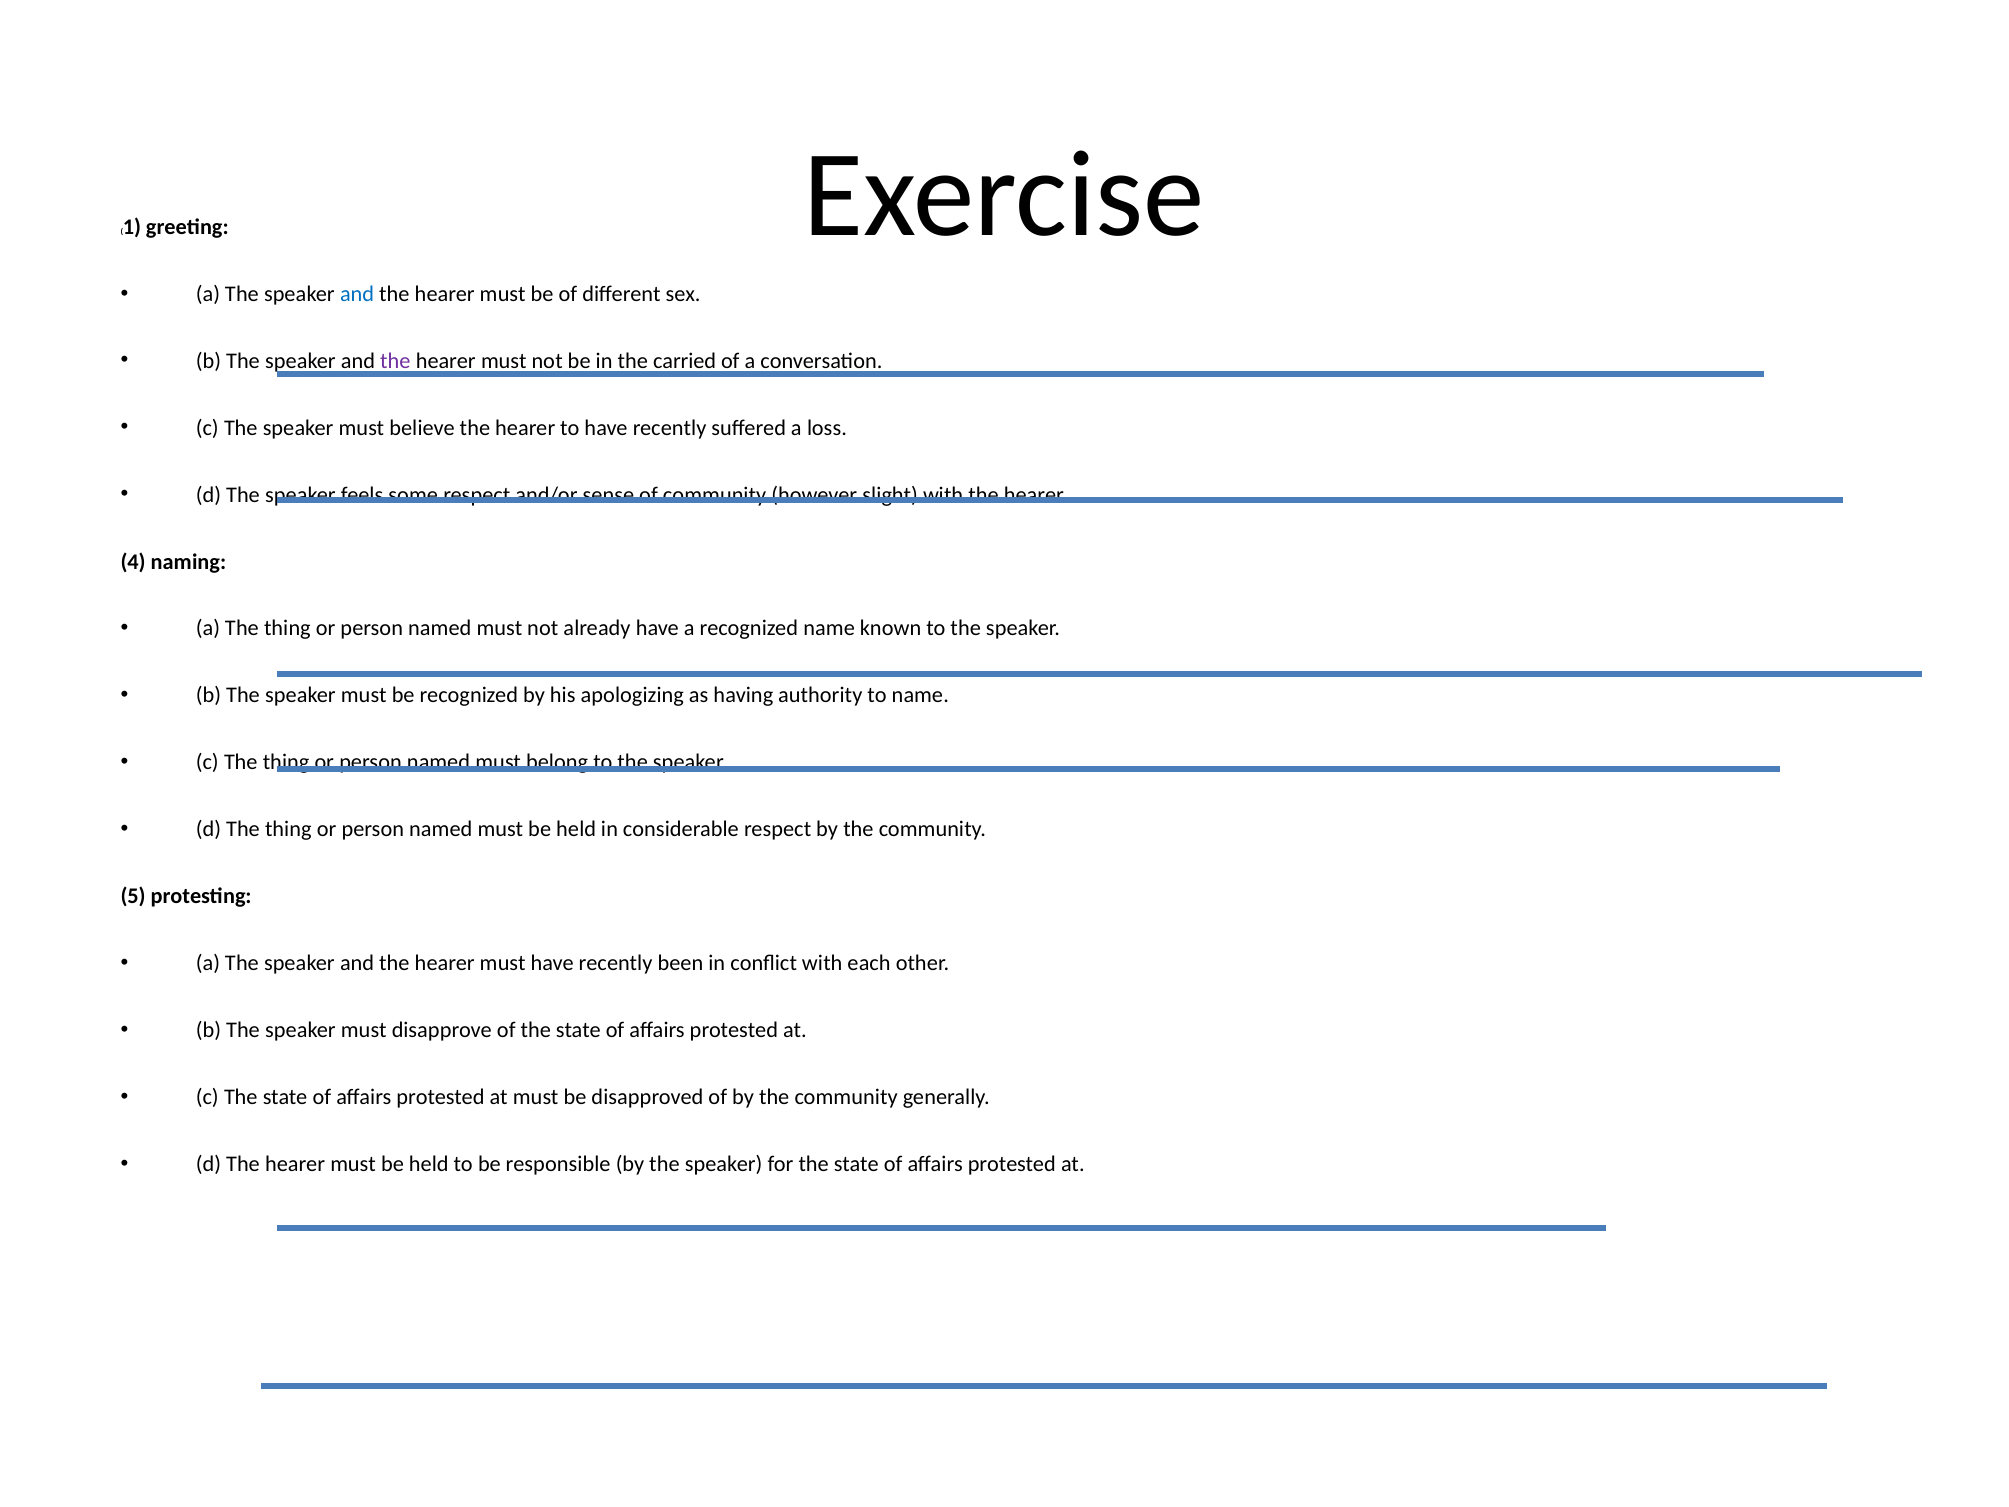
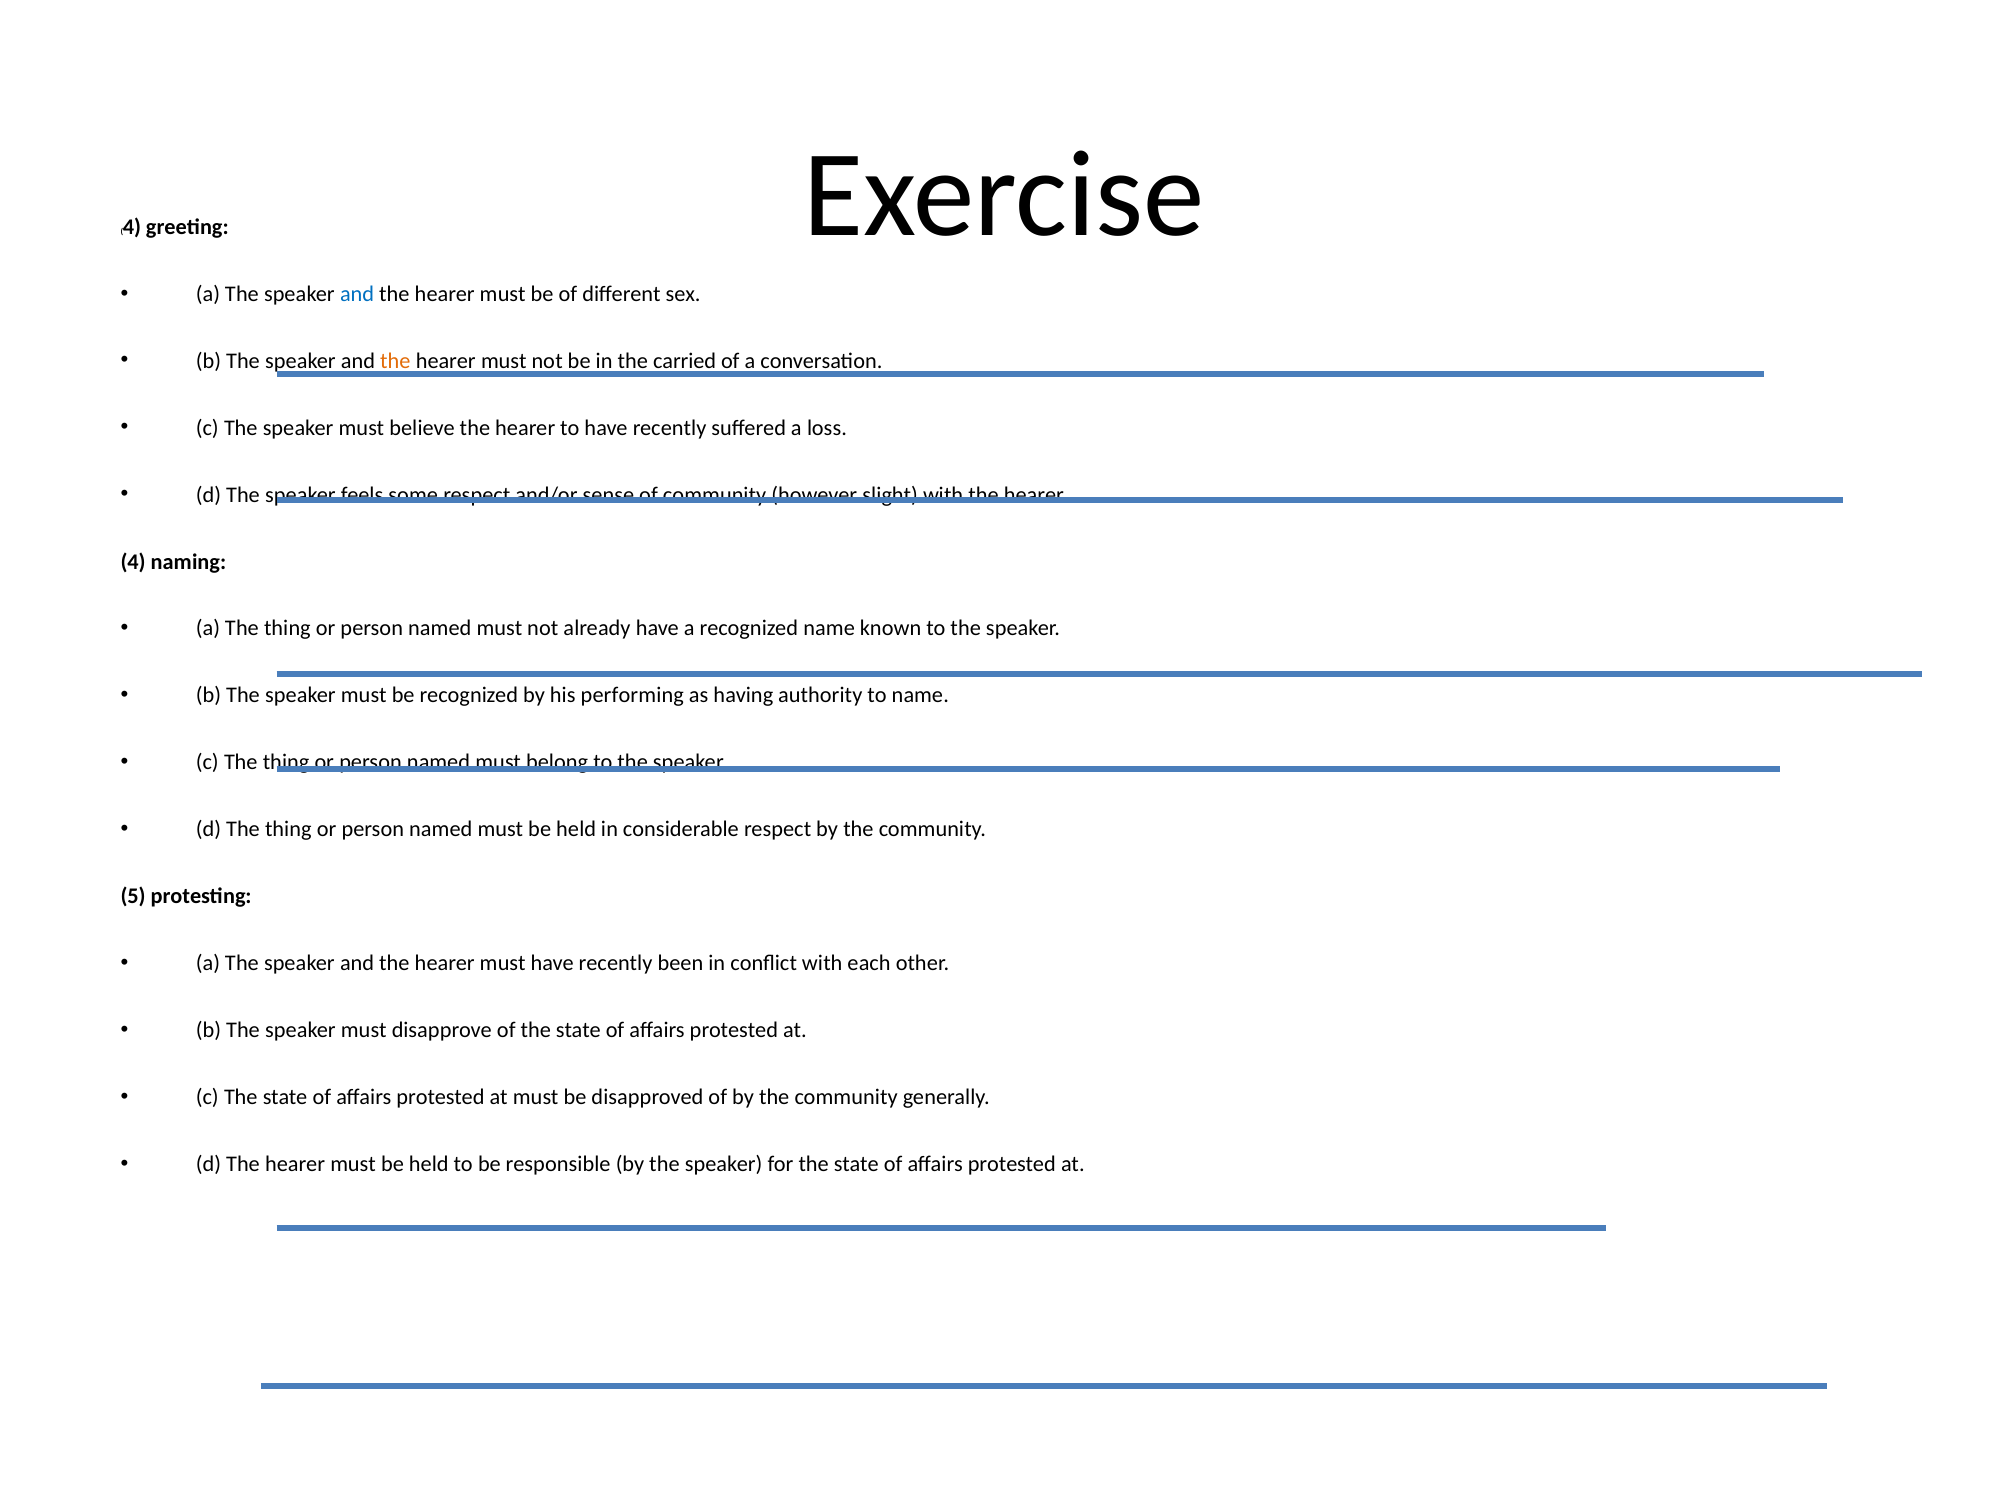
1: 1 -> 4 (132, 227)
the colour: purple -> orange (395, 361)
apologizing: apologizing -> performing (632, 695)
